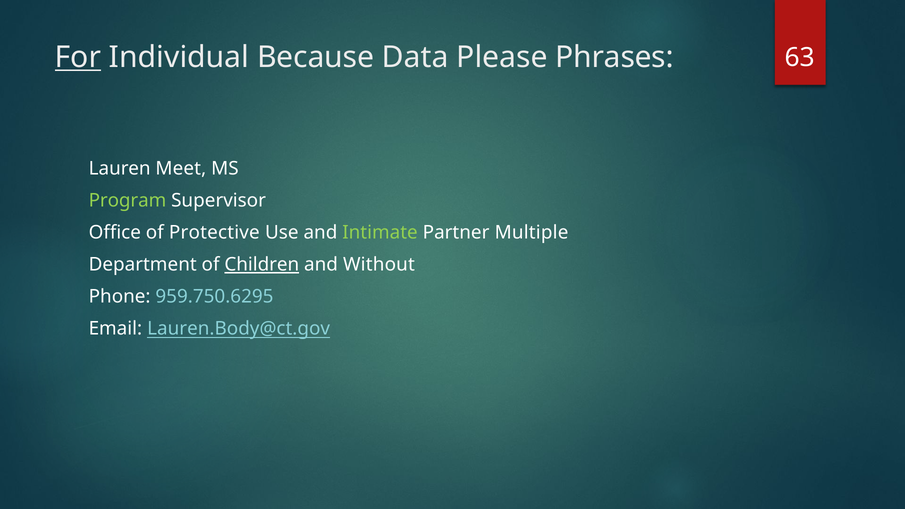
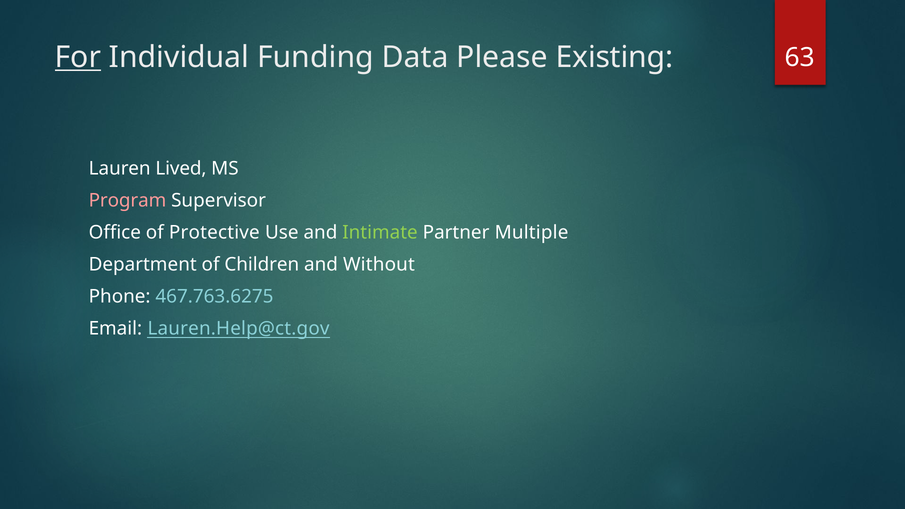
Because: Because -> Funding (315, 57)
Phrases: Phrases -> Existing (614, 57)
Meet: Meet -> Lived (181, 168)
Program colour: light green -> pink (127, 200)
Children underline: present -> none (262, 265)
959.750.6295: 959.750.6295 -> 467.763.6275 (214, 297)
Lauren.Body@ct.gov: Lauren.Body@ct.gov -> Lauren.Help@ct.gov (239, 329)
